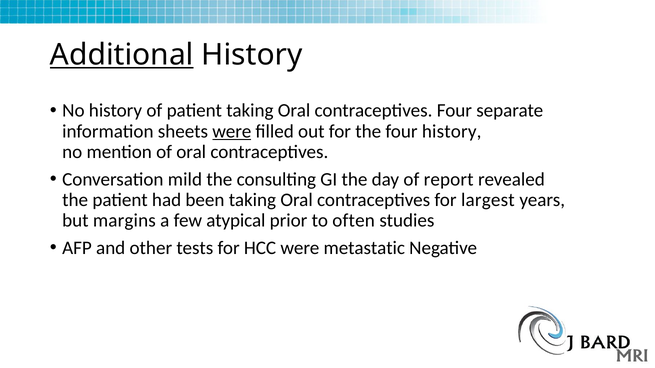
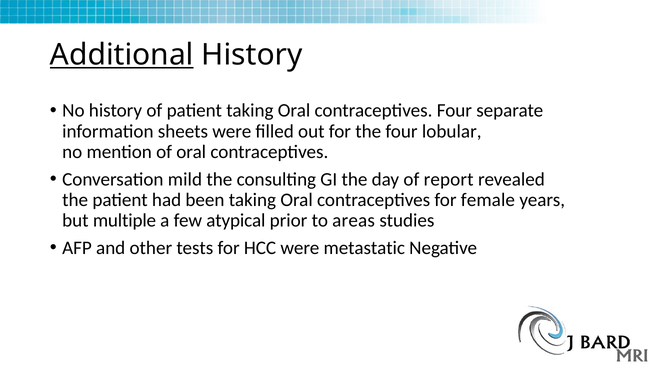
were underline: present -> none (232, 131)
four history: history -> lobular (452, 131)
largest: largest -> female (488, 200)
margins: margins -> multiple (125, 221)
often: often -> areas (354, 221)
